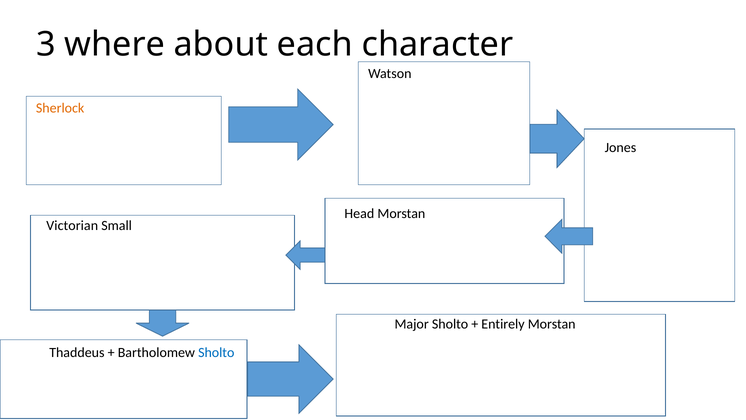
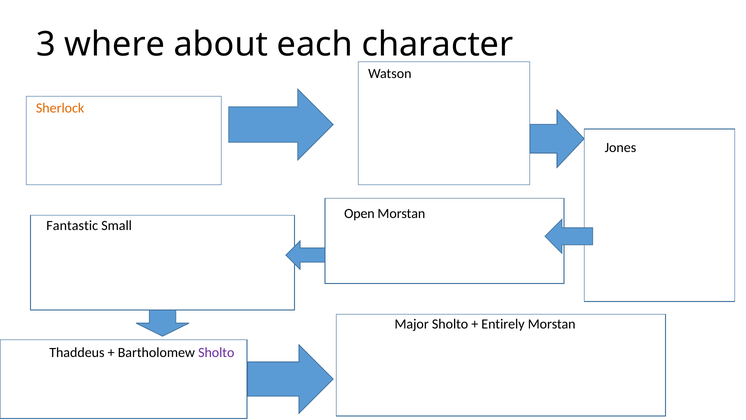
Head: Head -> Open (359, 213)
Victorian: Victorian -> Fantastic (72, 226)
Sholto colour: blue -> purple (216, 353)
